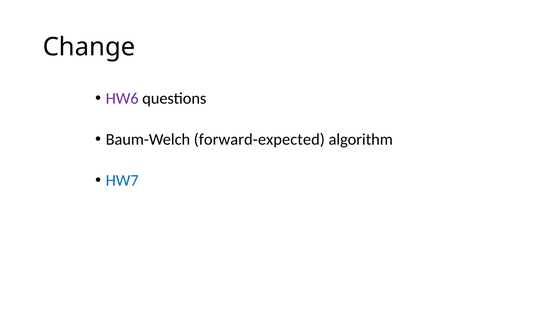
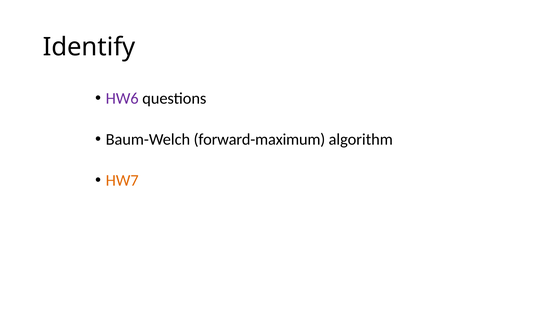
Change: Change -> Identify (89, 47)
forward-expected: forward-expected -> forward-maximum (259, 139)
HW7 colour: blue -> orange (122, 180)
